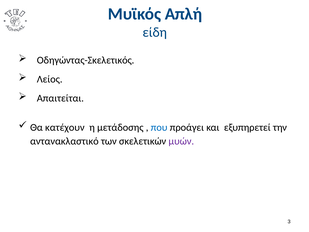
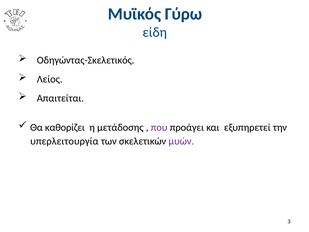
Απλή: Απλή -> Γύρω (183, 14)
κατέχουν: κατέχουν -> καθορίζει (65, 127)
που colour: blue -> purple (159, 127)
αντανακλαστικό: αντανακλαστικό -> υπερλειτουργία (64, 141)
